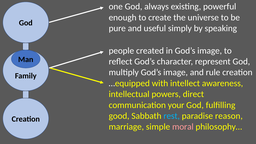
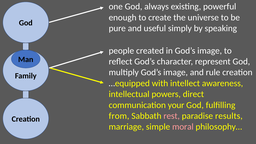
good: good -> from (119, 116)
rest colour: light blue -> pink (172, 116)
reason: reason -> results (229, 116)
